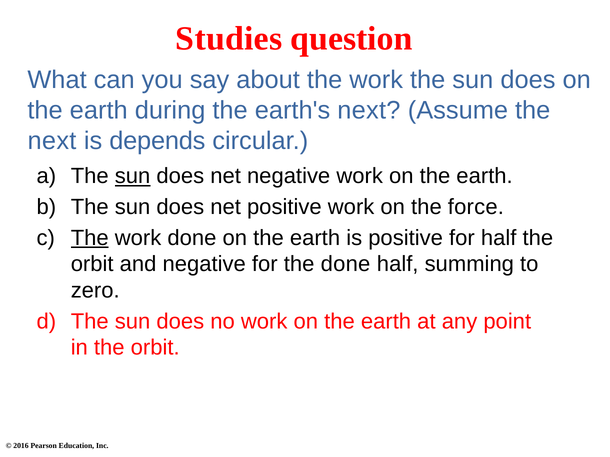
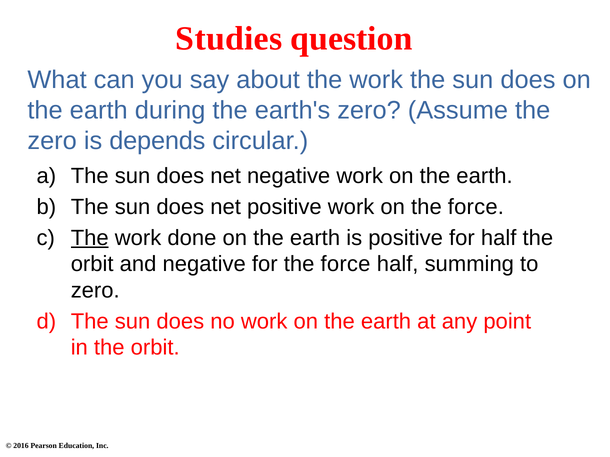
earth's next: next -> zero (369, 111)
next: next -> zero (52, 141)
sun underline: present -> none (133, 176)
for the done: done -> force (346, 264)
